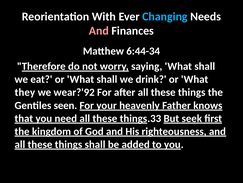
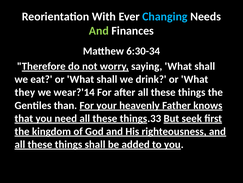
And colour: pink -> light green (99, 31)
6:44-34: 6:44-34 -> 6:30-34 (143, 51)
wear?'92: wear?'92 -> wear?'14 (74, 92)
seen: seen -> than (65, 105)
